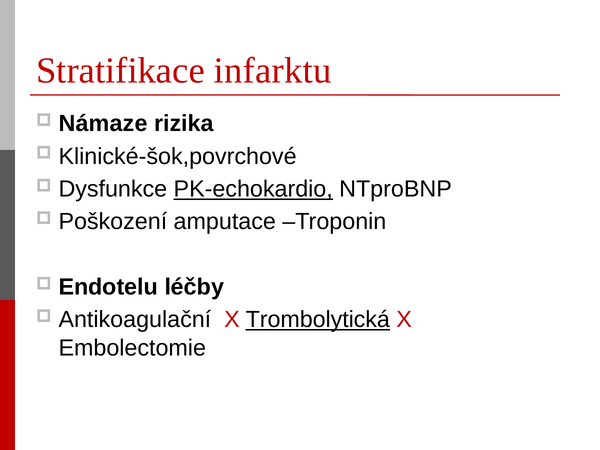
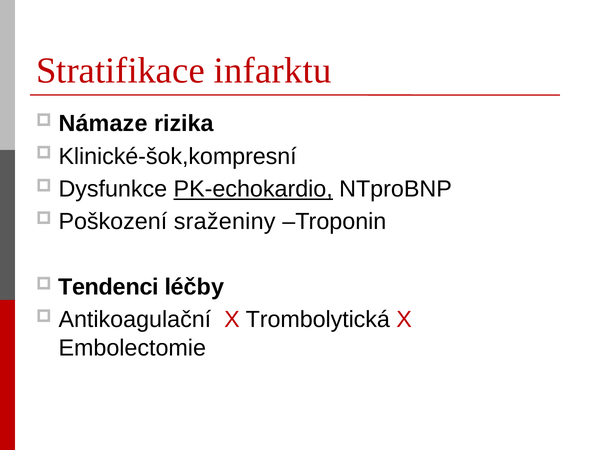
Klinické-šok,povrchové: Klinické-šok,povrchové -> Klinické-šok,kompresní (178, 156)
amputace: amputace -> sraženiny (225, 222)
Endotelu: Endotelu -> Tendenci (108, 287)
Trombolytická underline: present -> none (318, 320)
